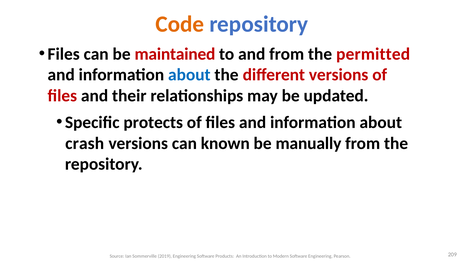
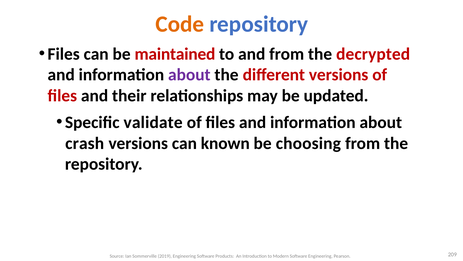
permitted: permitted -> decrypted (373, 54)
about colour: blue -> purple (189, 75)
protects: protects -> validate (153, 122)
manually: manually -> choosing (308, 143)
